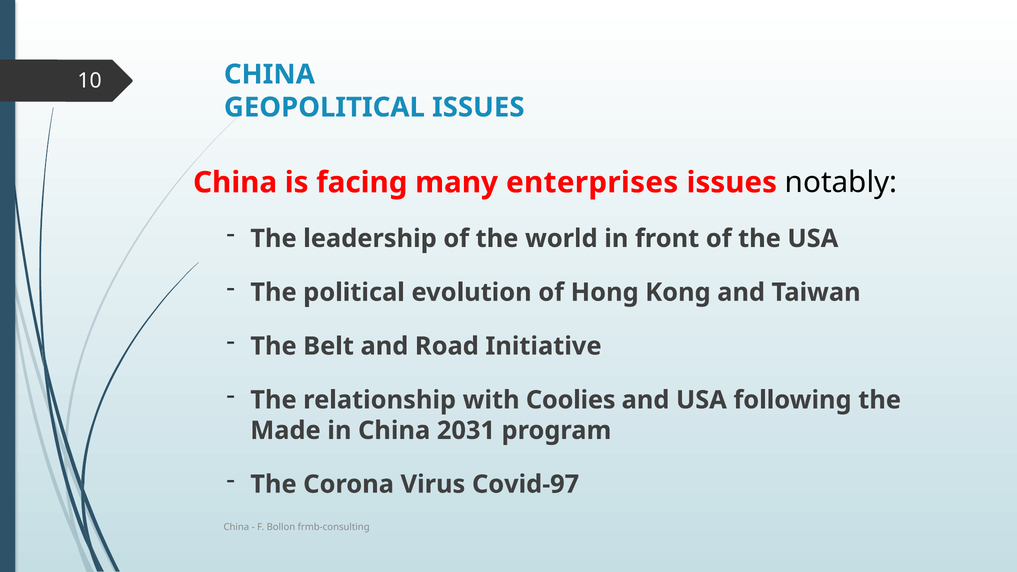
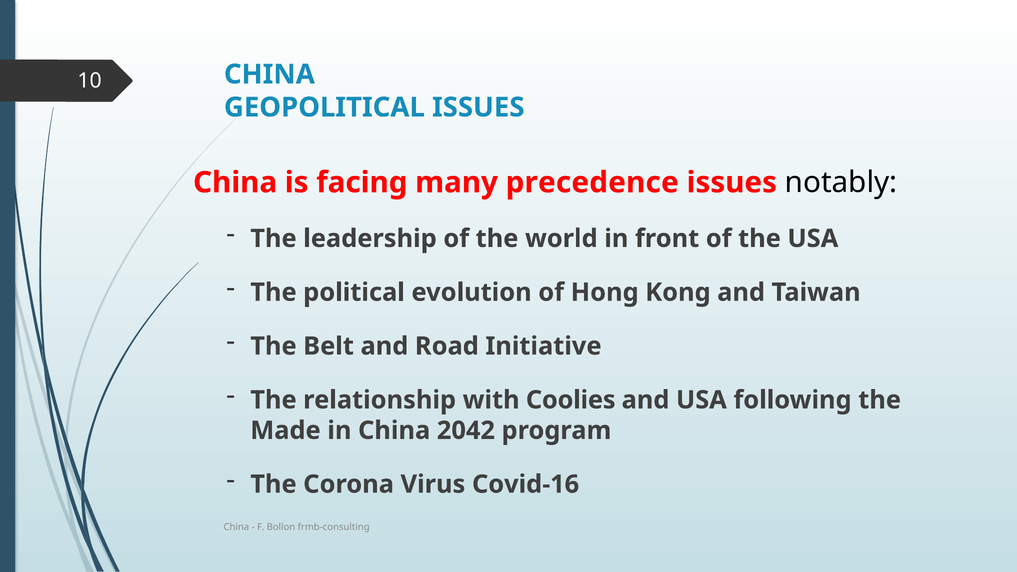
enterprises: enterprises -> precedence (592, 183)
2031: 2031 -> 2042 (466, 431)
Covid-97: Covid-97 -> Covid-16 (526, 484)
